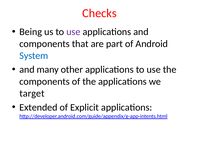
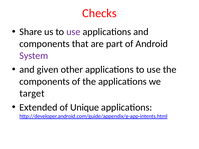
Being: Being -> Share (31, 32)
System colour: blue -> purple (34, 56)
many: many -> given (48, 70)
Explicit: Explicit -> Unique (85, 107)
